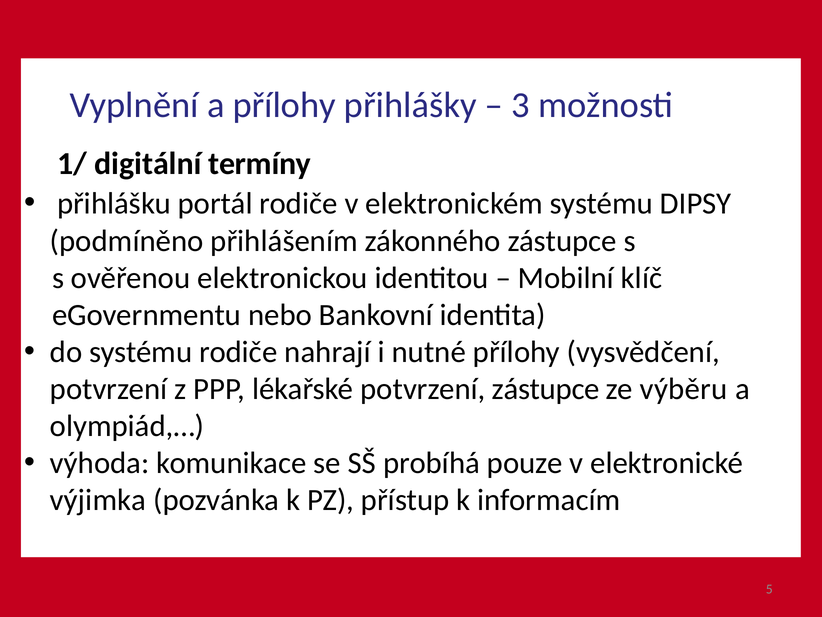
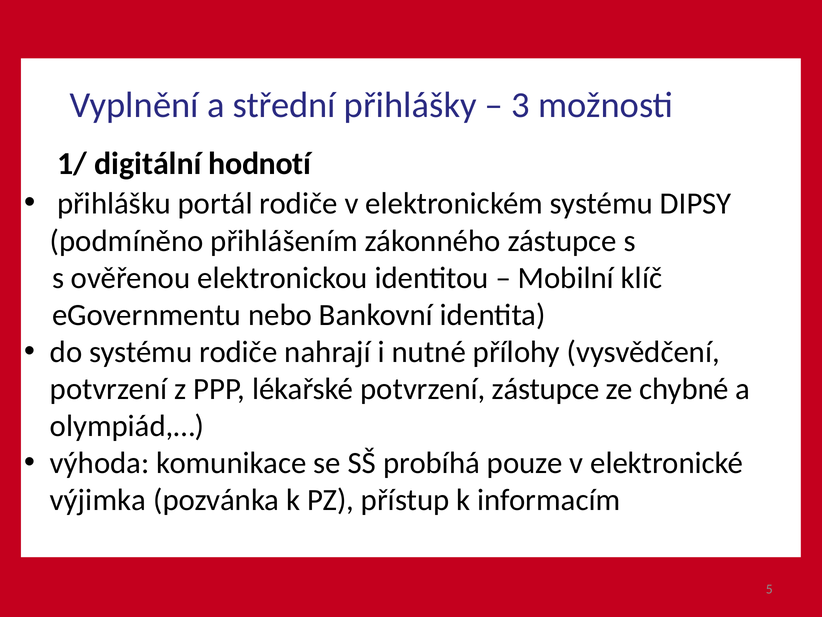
a přílohy: přílohy -> střední (284, 105)
termíny: termíny -> hodnotí (260, 164)
výběru: výběru -> chybné (684, 389)
